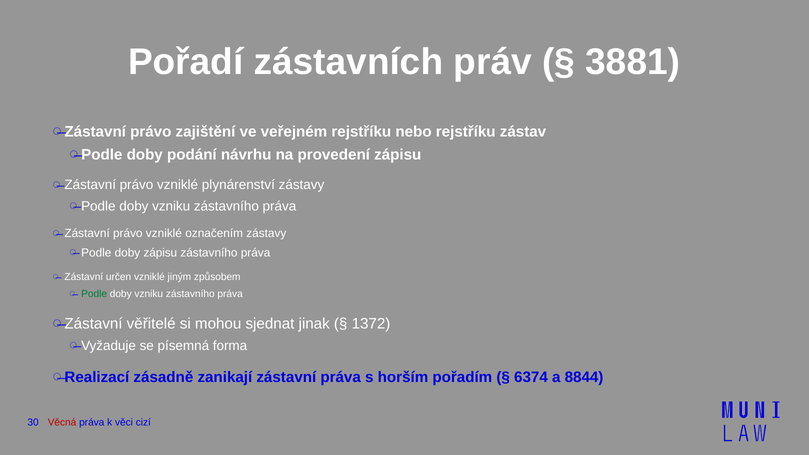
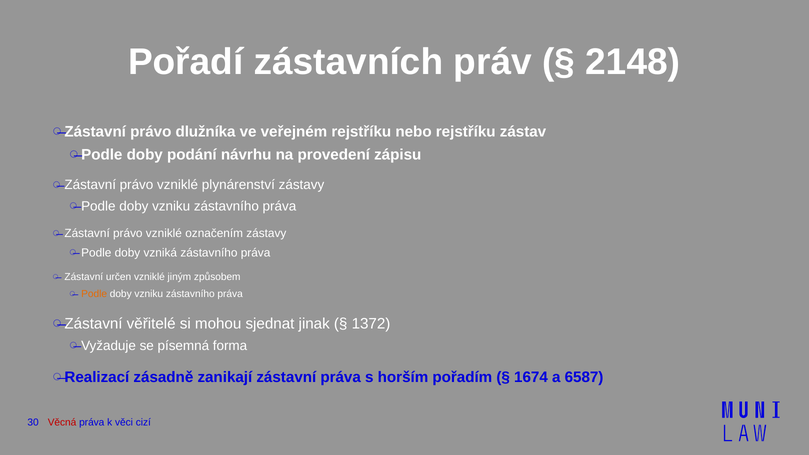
3881: 3881 -> 2148 (633, 62)
zajištění: zajištění -> dlužníka (206, 132)
doby zápisu: zápisu -> vzniká (160, 253)
Podle colour: green -> orange (94, 294)
6374: 6374 -> 1674 (531, 377)
8844: 8844 -> 6587 (584, 377)
